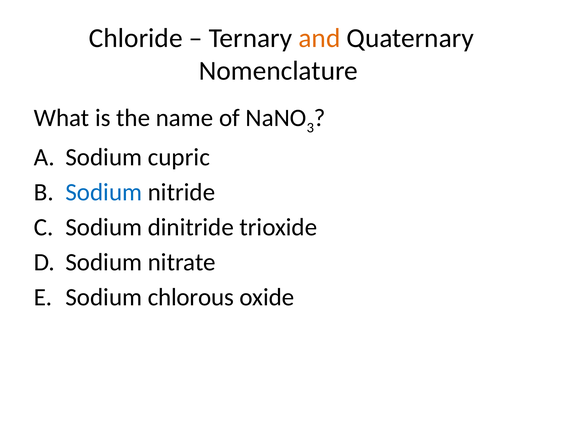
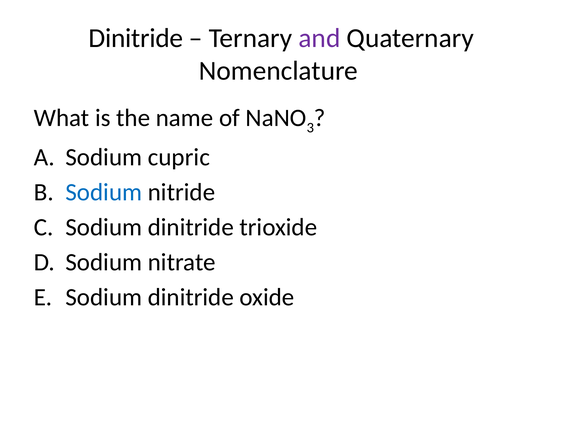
Chloride: Chloride -> Dinitride (136, 38)
and colour: orange -> purple (319, 38)
chlorous: chlorous -> dinitride (191, 297)
